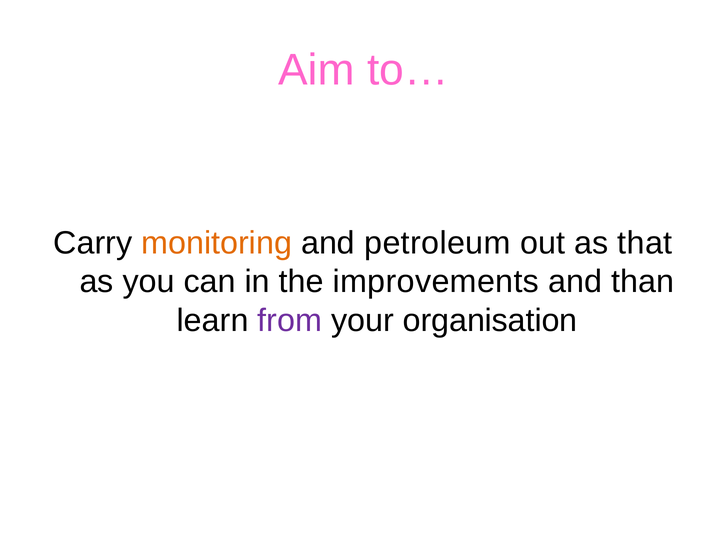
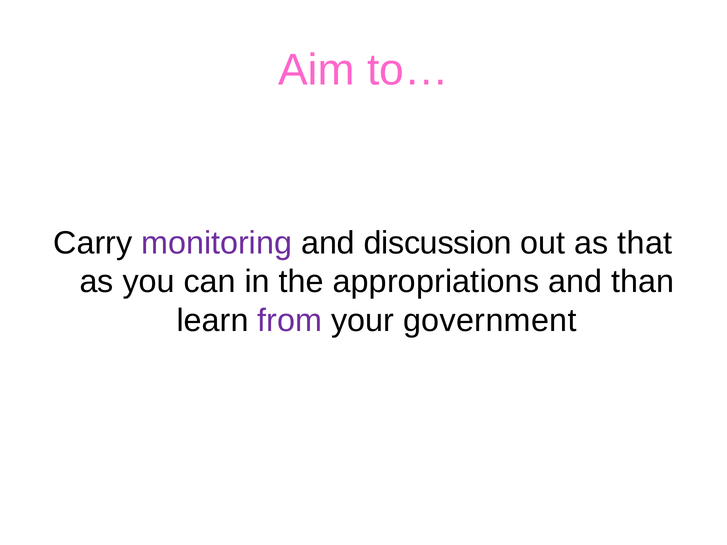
monitoring colour: orange -> purple (217, 243)
petroleum: petroleum -> discussion (438, 243)
improvements: improvements -> appropriations (436, 282)
organisation: organisation -> government (490, 321)
